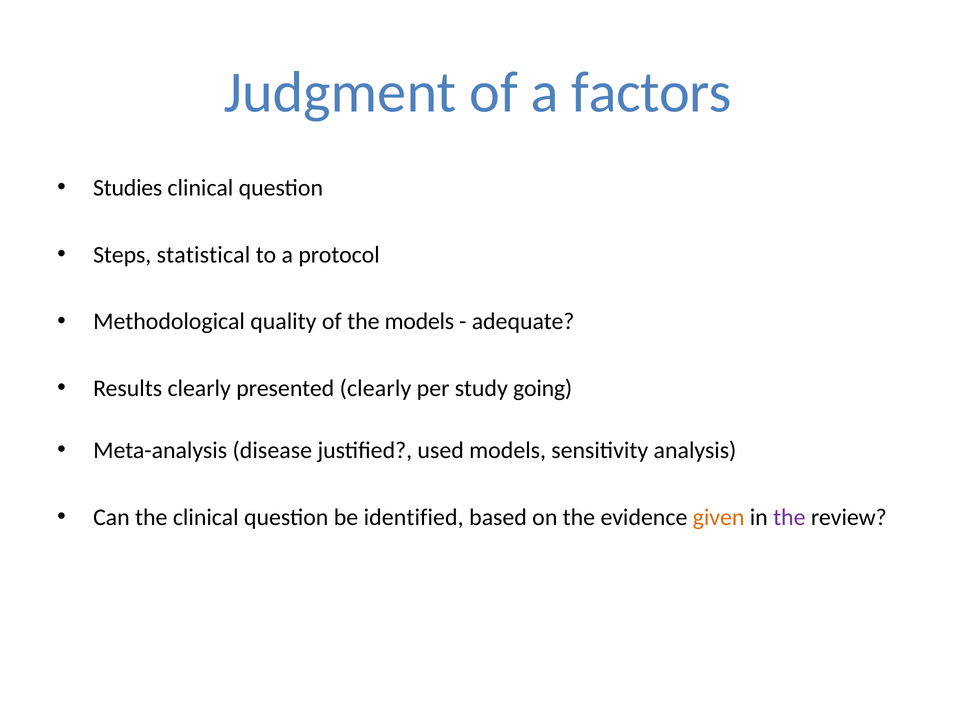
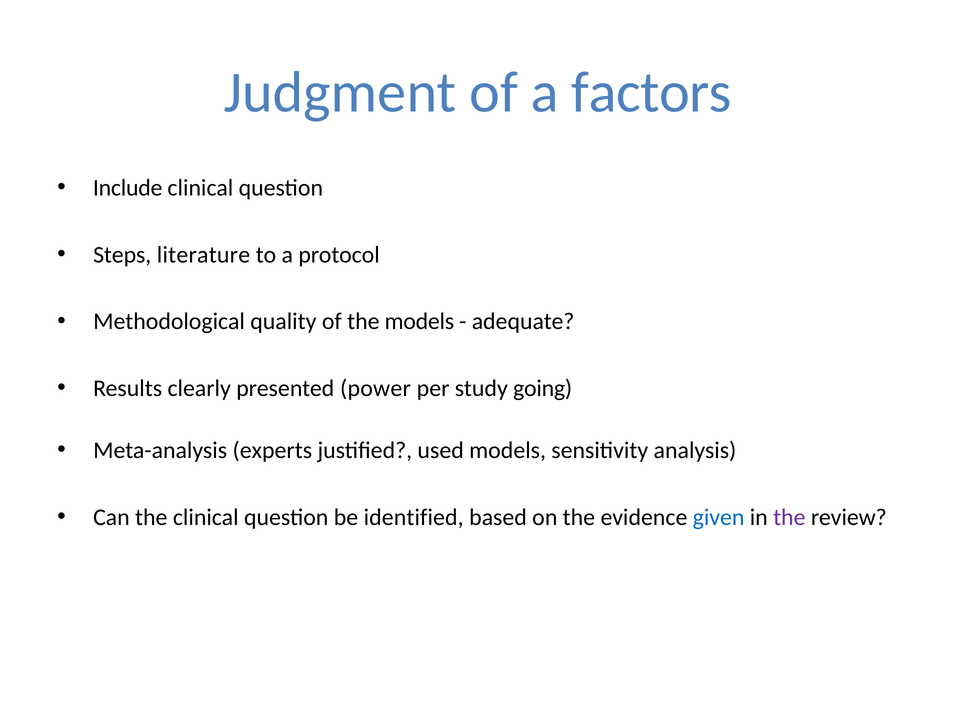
Studies: Studies -> Include (128, 188)
statistical: statistical -> literature (203, 255)
presented clearly: clearly -> power (375, 388)
disease: disease -> experts (272, 451)
given colour: orange -> blue (719, 517)
